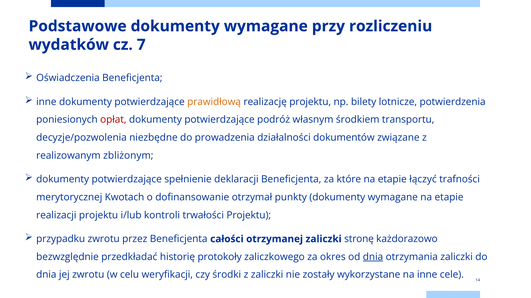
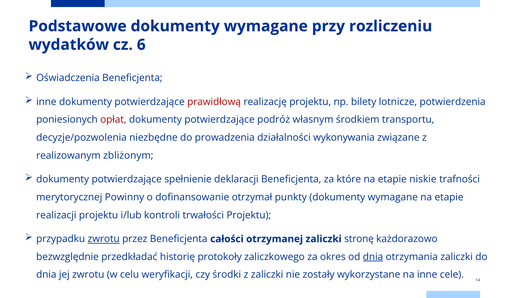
7: 7 -> 6 (141, 45)
prawidłową colour: orange -> red (214, 102)
dokumentów: dokumentów -> wykonywania (344, 138)
łączyć: łączyć -> niskie (423, 180)
Kwotach: Kwotach -> Powinny (124, 198)
zwrotu underline: none -> present (104, 240)
